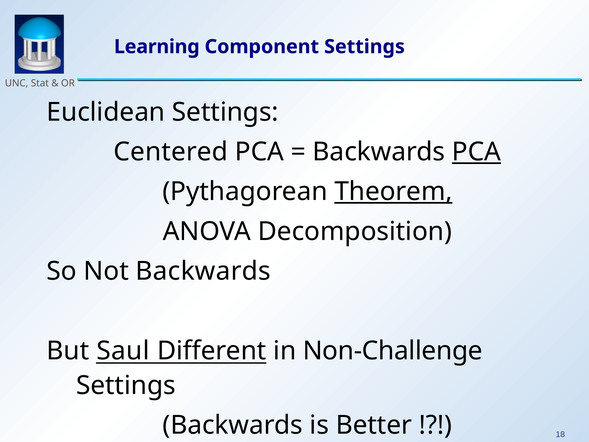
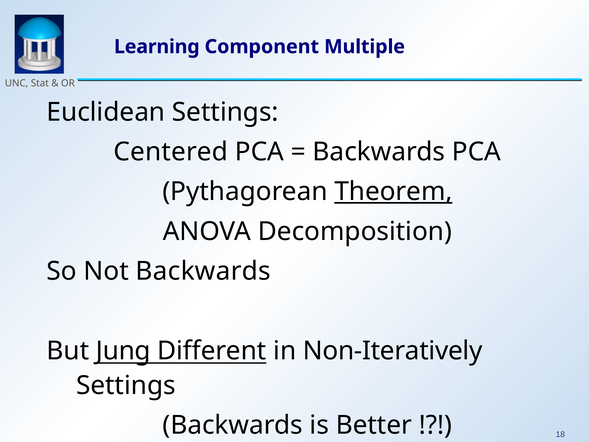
Component Settings: Settings -> Multiple (365, 47)
PCA underline: present -> none (476, 152)
Saul: Saul -> Jung (123, 351)
Non-Challenge: Non-Challenge -> Non-Iteratively (393, 351)
